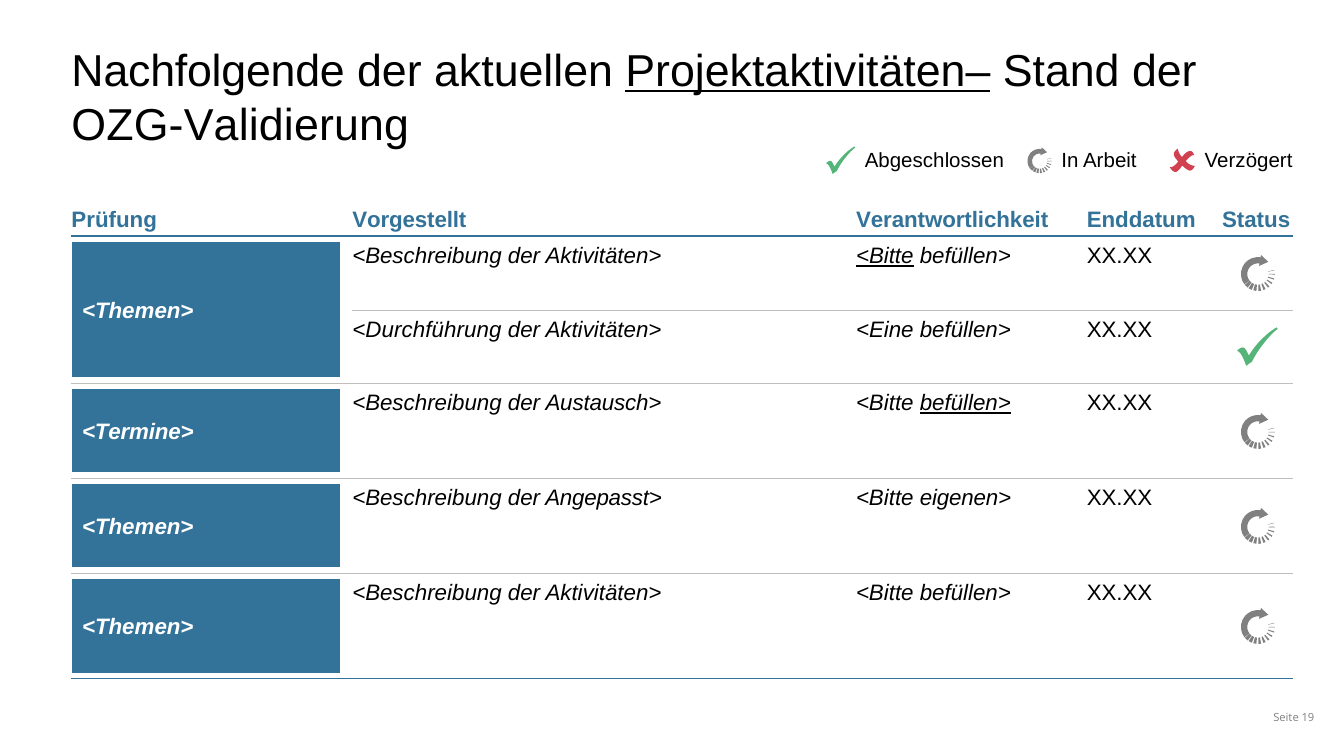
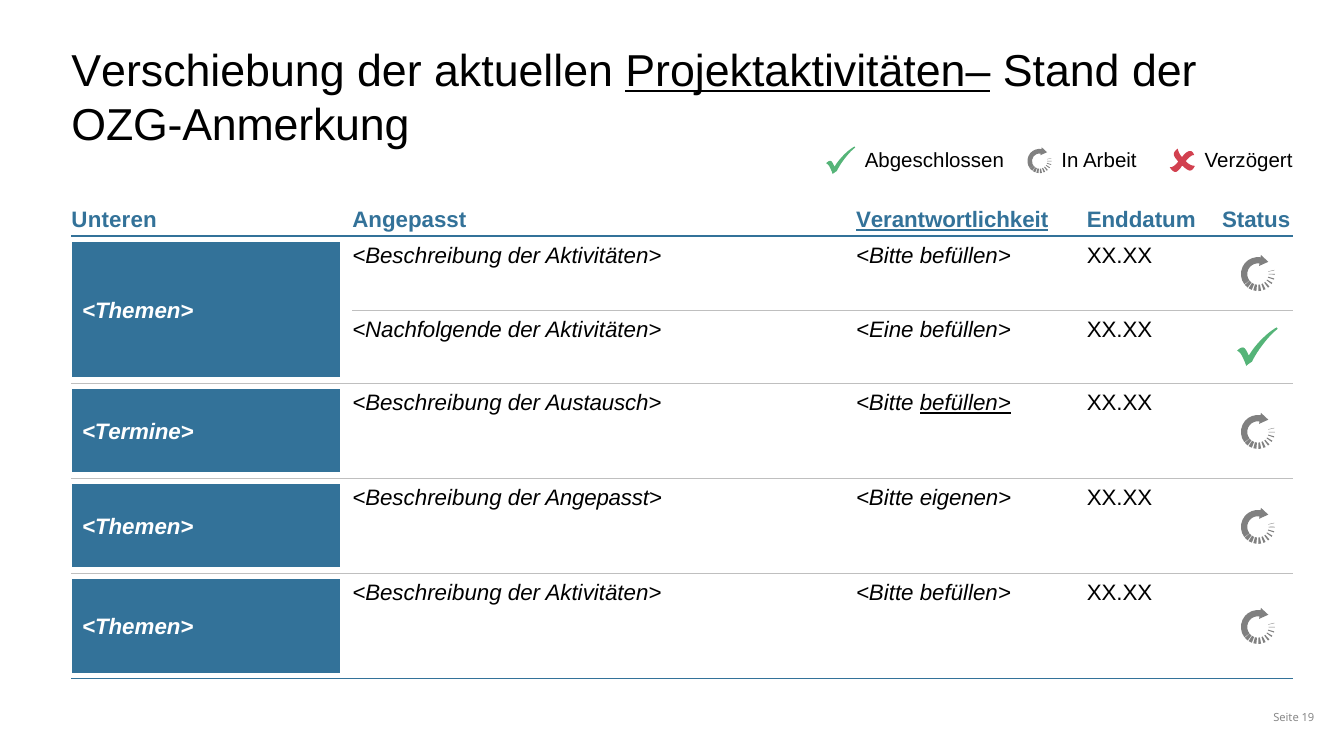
Nachfolgende: Nachfolgende -> Verschiebung (208, 72)
OZG-Validierung: OZG-Validierung -> OZG-Anmerkung (240, 126)
Prüfung: Prüfung -> Unteren (114, 221)
Vorgestellt: Vorgestellt -> Angepasst (409, 221)
Verantwortlichkeit underline: none -> present (952, 220)
<Bitte underline: present -> none (885, 256)
<Durchführung: <Durchführung -> <Nachfolgende (427, 330)
